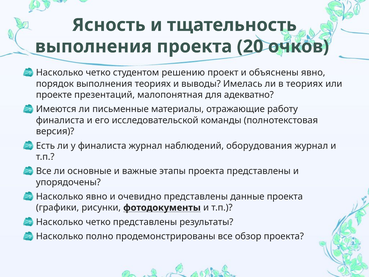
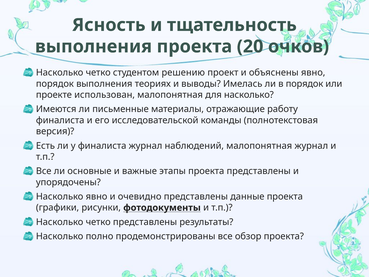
в теориях: теориях -> порядок (305, 84)
презентаций: презентаций -> использован (105, 95)
для адекватно: адекватно -> насколько (249, 95)
наблюдений оборудования: оборудования -> малопонятная (259, 146)
